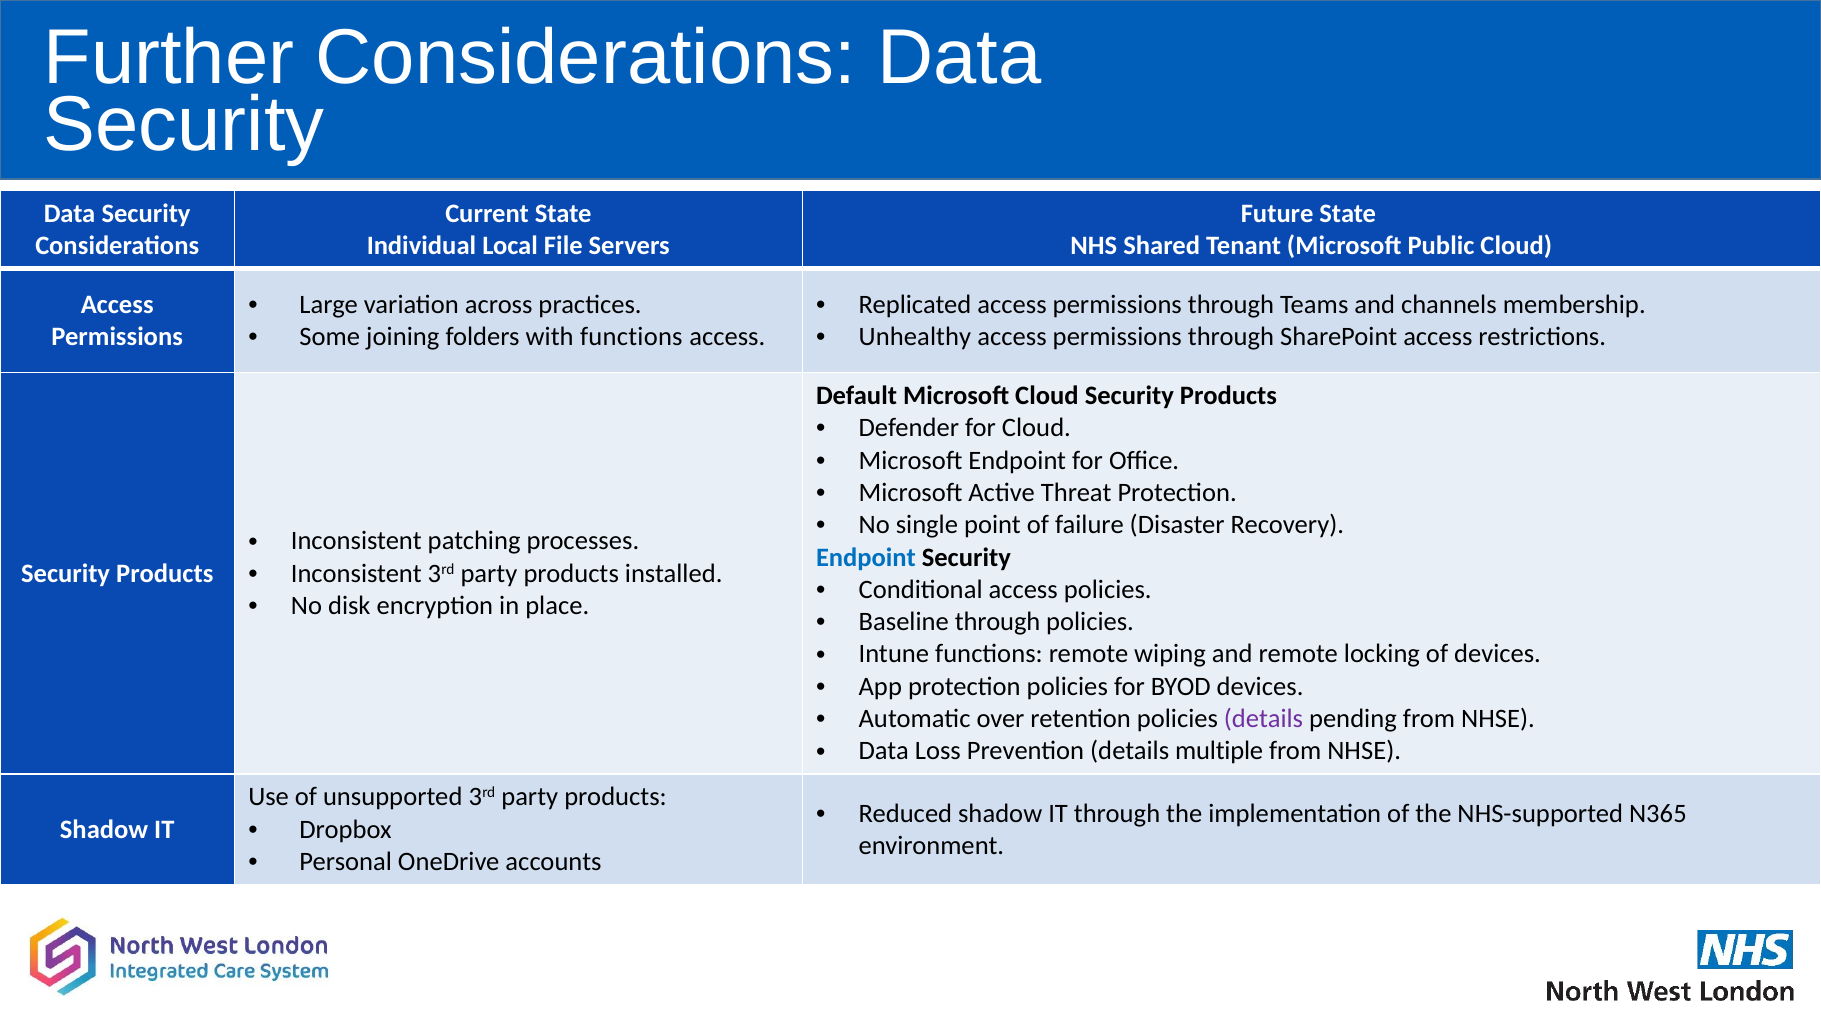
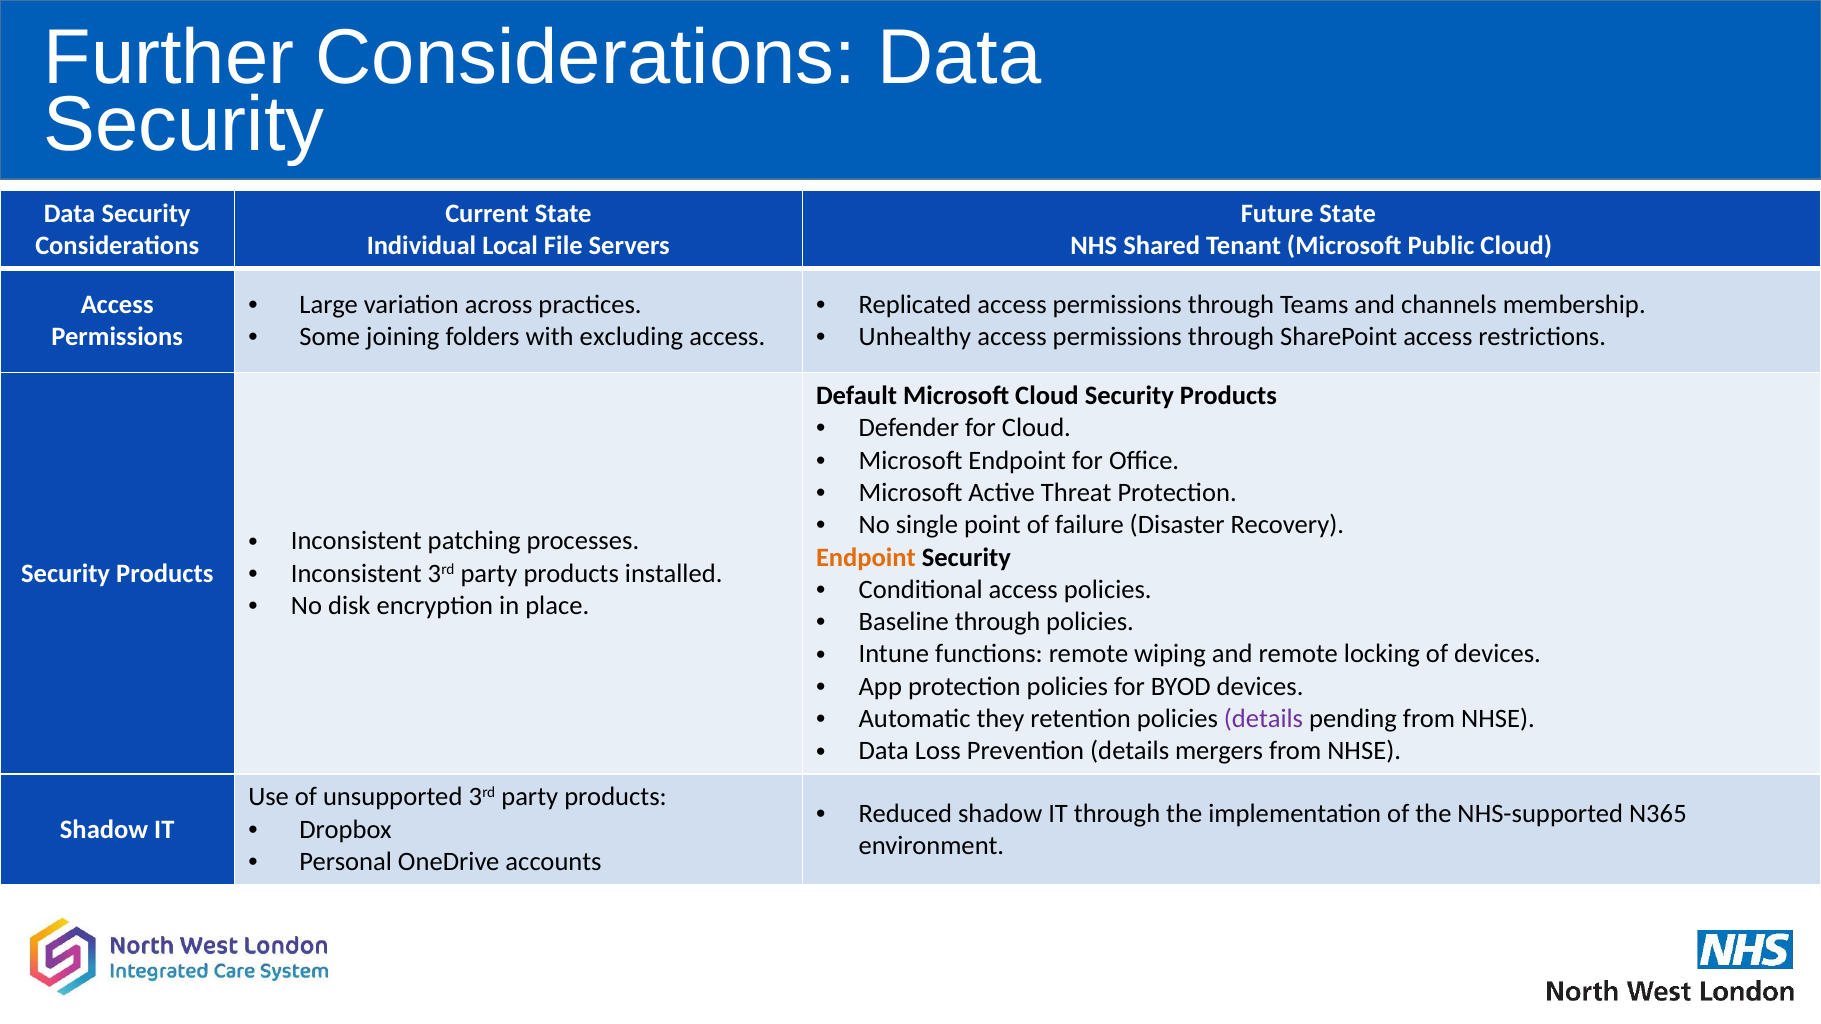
with functions: functions -> excluding (631, 337)
Endpoint colour: blue -> orange (866, 557)
over: over -> they (1000, 719)
multiple: multiple -> mergers (1219, 751)
